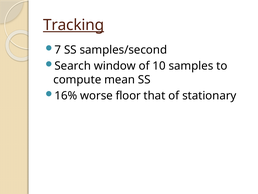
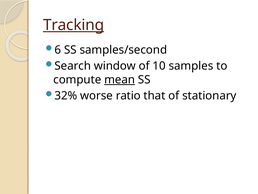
7: 7 -> 6 (58, 50)
mean underline: none -> present (120, 79)
16%: 16% -> 32% (66, 95)
floor: floor -> ratio (128, 95)
